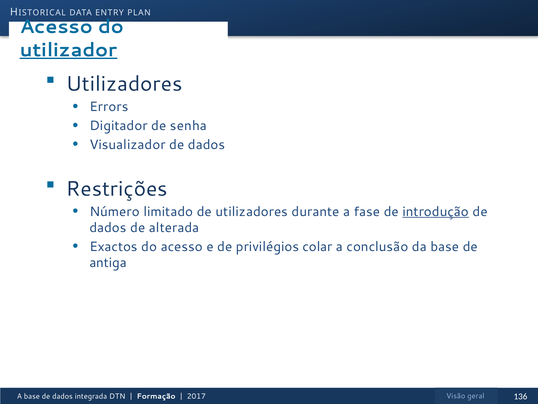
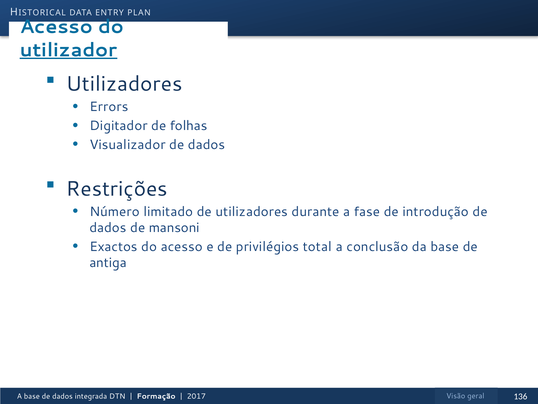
senha: senha -> folhas (189, 126)
introdução underline: present -> none (436, 211)
alterada: alterada -> mansoni (174, 227)
colar: colar -> total (317, 246)
